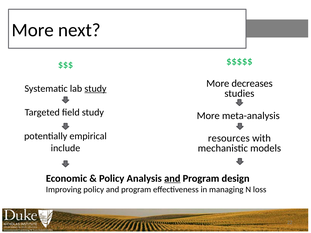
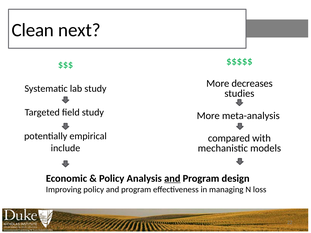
More: More -> Clean (33, 30)
study underline: present -> none (95, 89)
resources: resources -> compared (229, 138)
